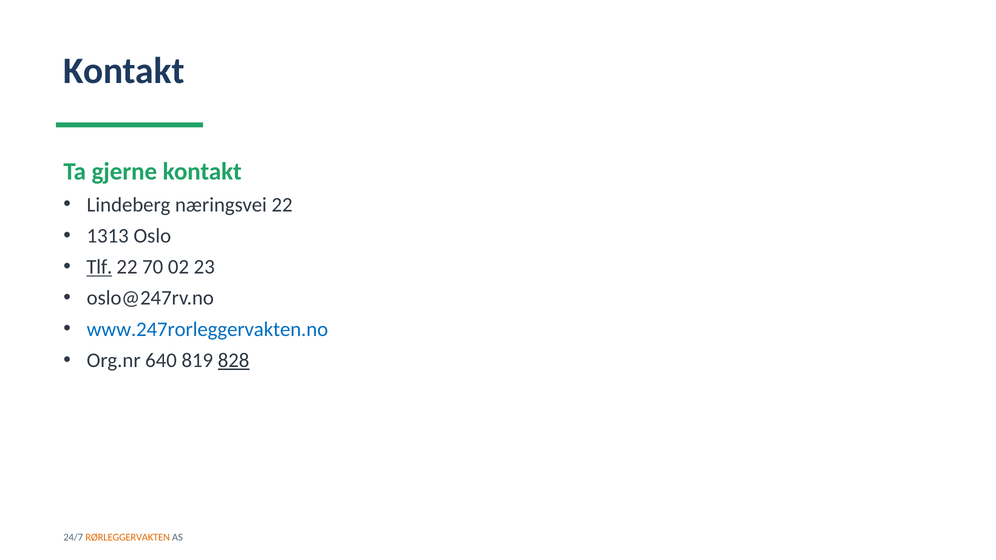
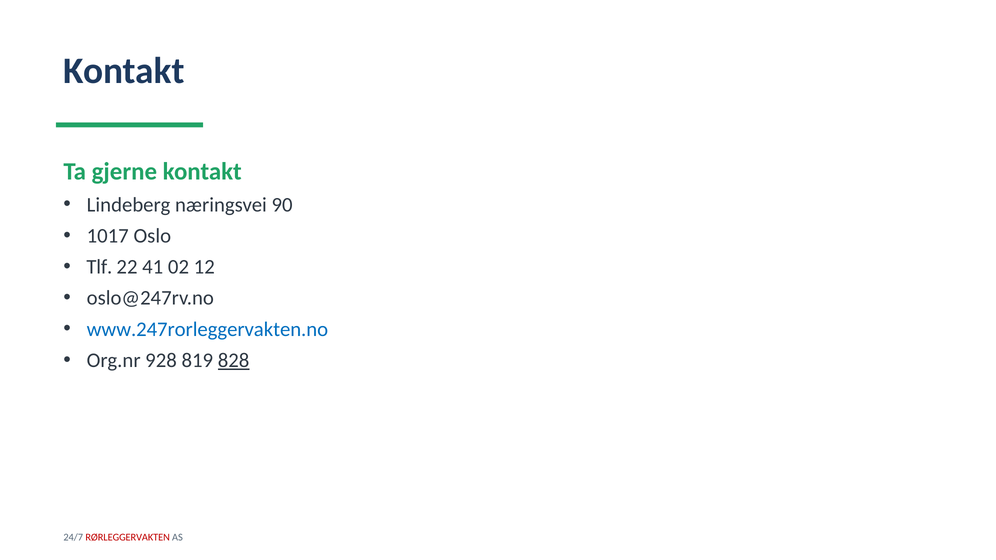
næringsvei 22: 22 -> 90 (282, 205)
1313: 1313 -> 1017 (108, 236)
Tlf underline: present -> none (99, 267)
70: 70 -> 41 (153, 267)
23: 23 -> 12 (204, 267)
640: 640 -> 928 (161, 361)
RØRLEGGERVAKTEN colour: orange -> red (128, 538)
